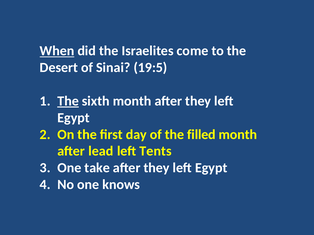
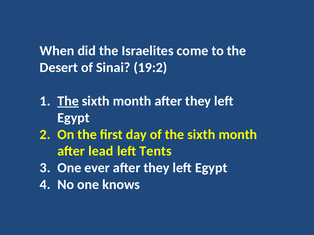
When underline: present -> none (57, 51)
19:5: 19:5 -> 19:2 (150, 68)
of the filled: filled -> sixth (201, 135)
take: take -> ever (97, 168)
